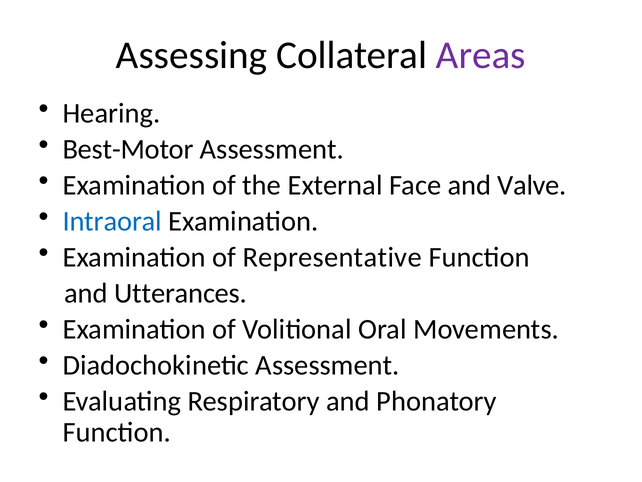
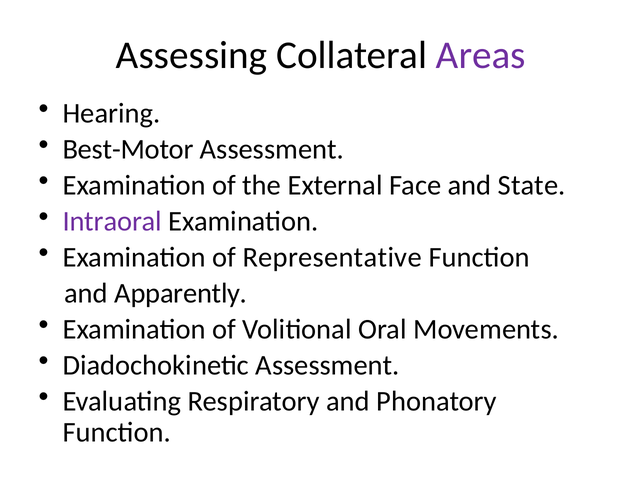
Valve: Valve -> State (532, 185)
Intraoral colour: blue -> purple (112, 221)
Utterances: Utterances -> Apparently (181, 293)
